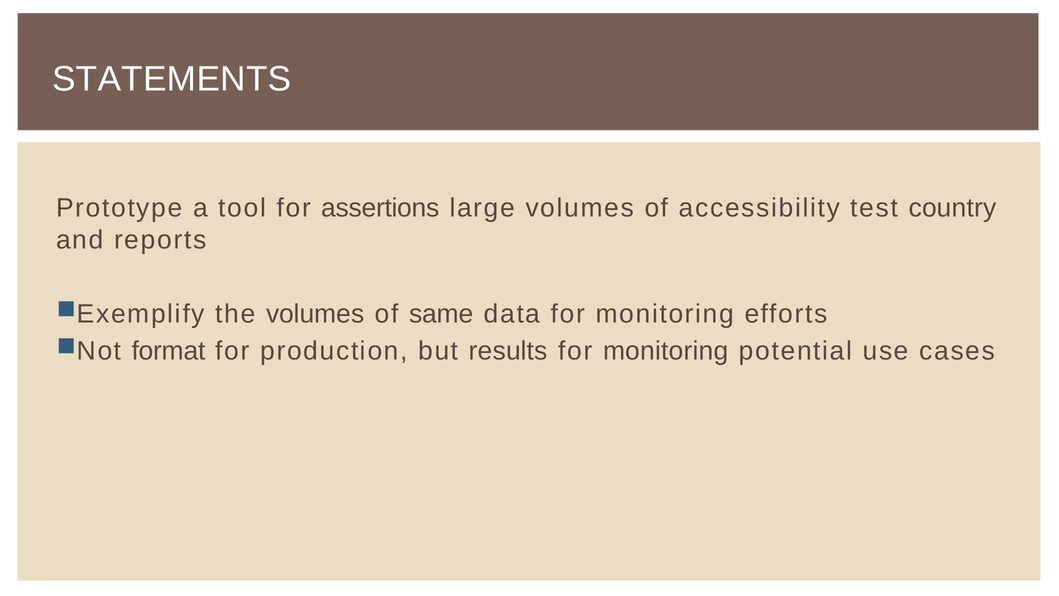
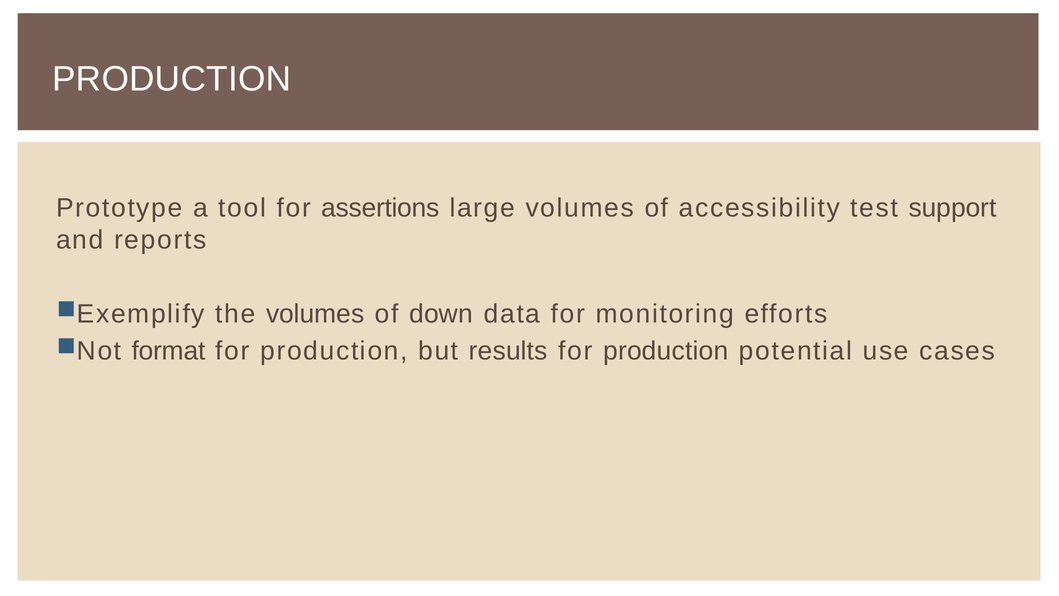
STATEMENTS: STATEMENTS -> PRODUCTION (172, 79)
country: country -> support (953, 208)
same: same -> down (441, 314)
monitoring: monitoring -> production (666, 351)
